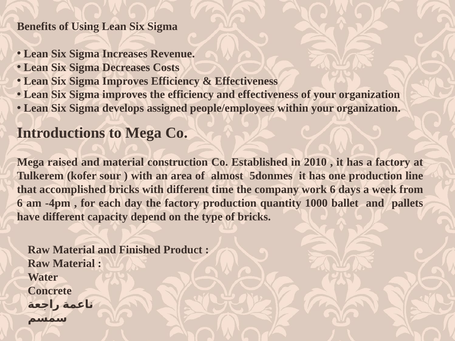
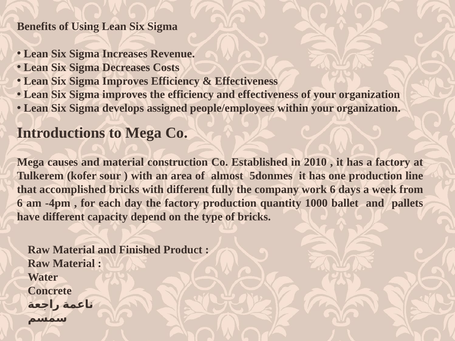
raised: raised -> causes (63, 162)
time: time -> fully (223, 189)
